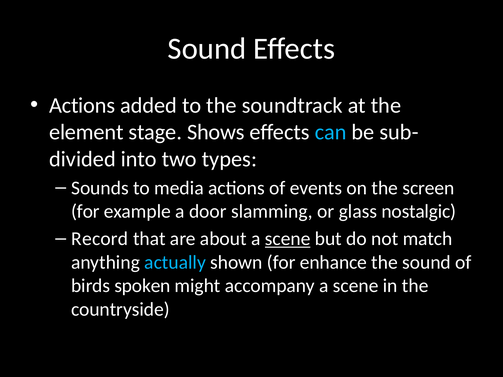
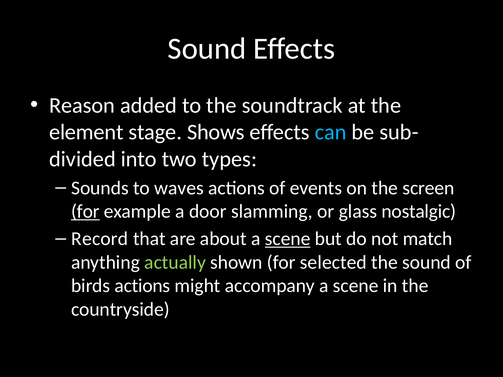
Actions: Actions -> Reason (82, 106)
media: media -> waves (179, 188)
for underline: none -> present (85, 212)
actually colour: light blue -> light green (175, 262)
enhance: enhance -> selected (333, 262)
birds spoken: spoken -> actions (142, 286)
